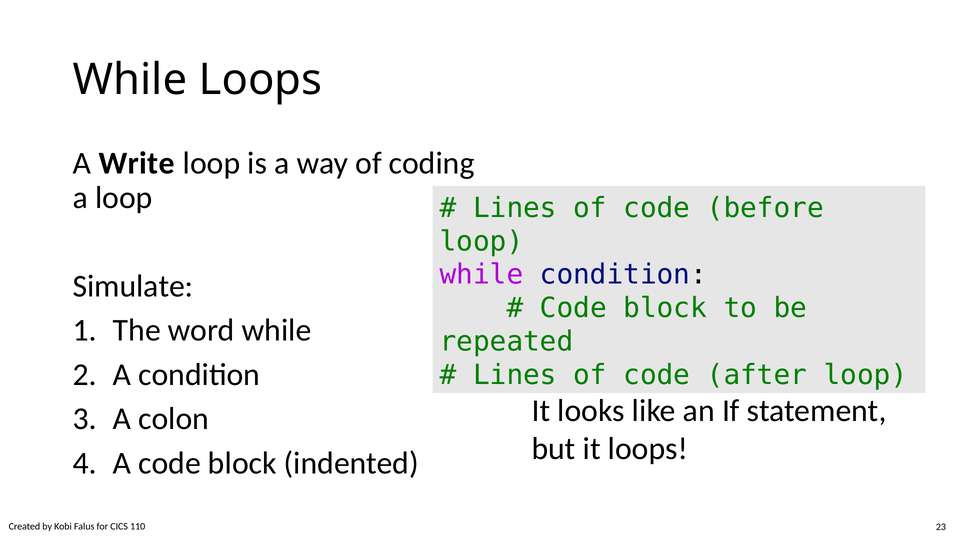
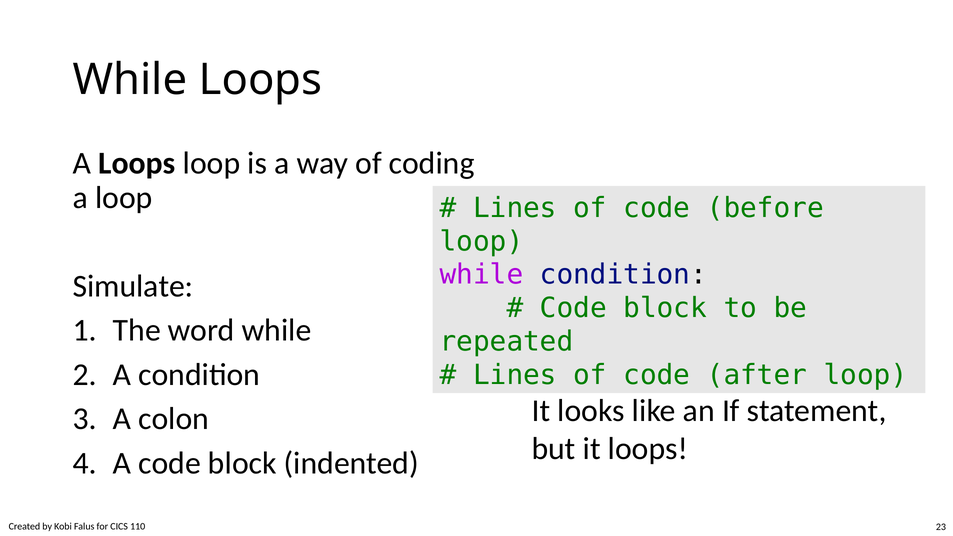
A Write: Write -> Loops (137, 163)
